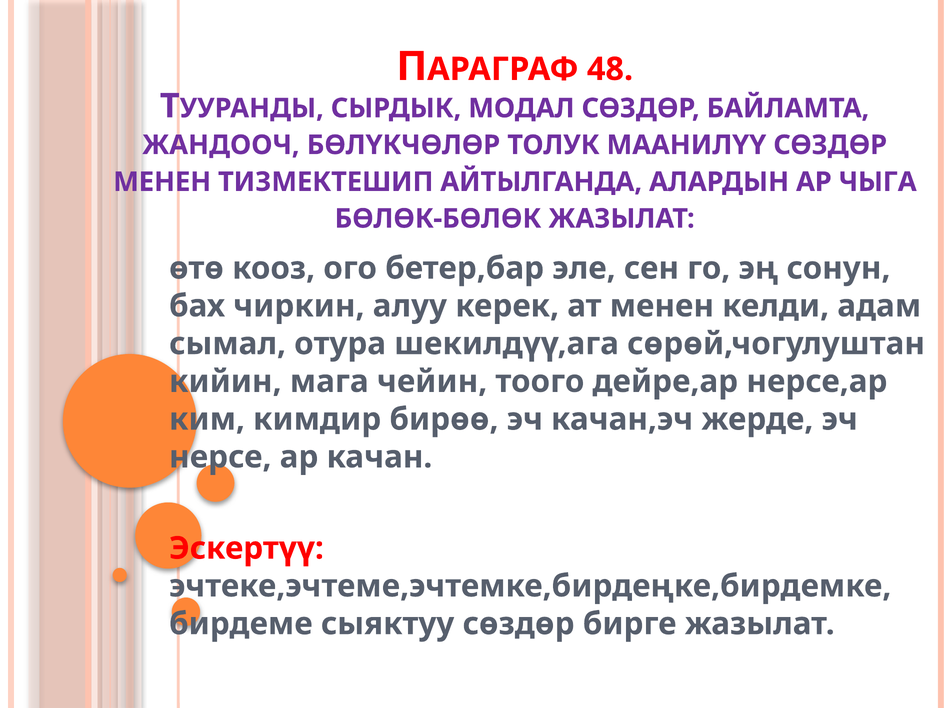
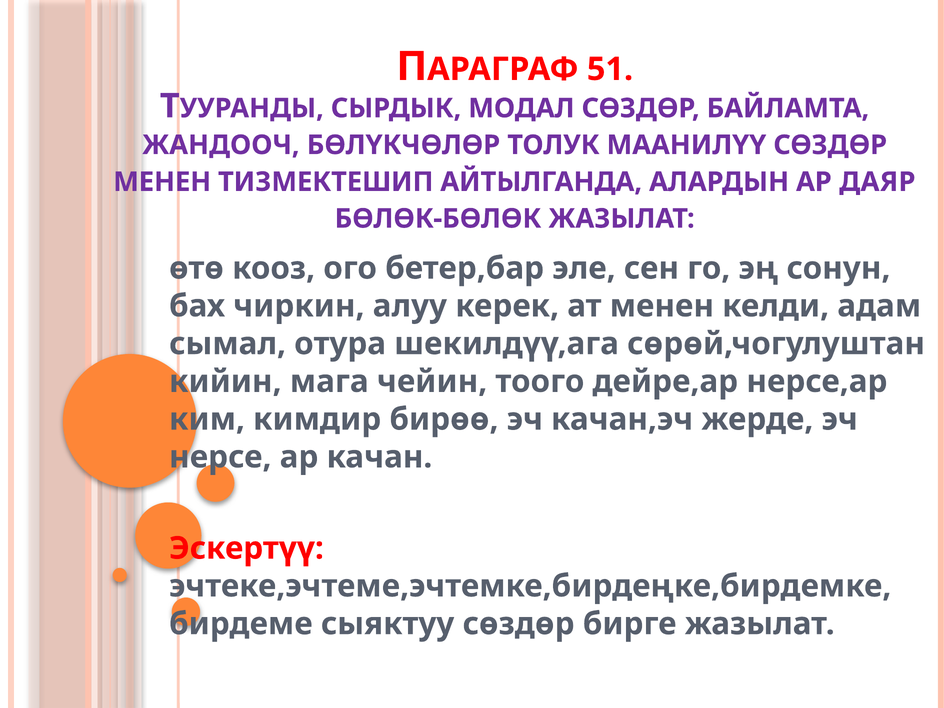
48: 48 -> 51 (610, 69)
ЧЫГА: ЧЫГА -> ДАЯР (877, 182)
